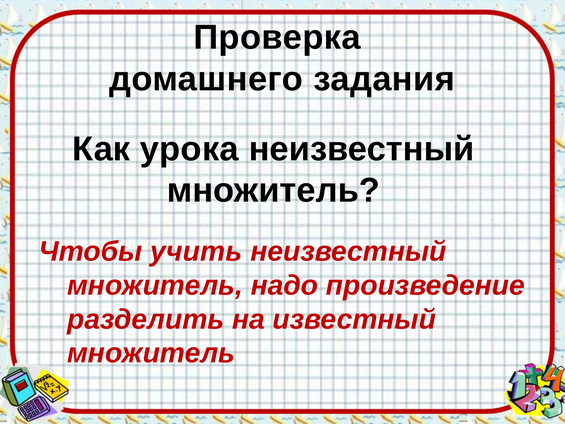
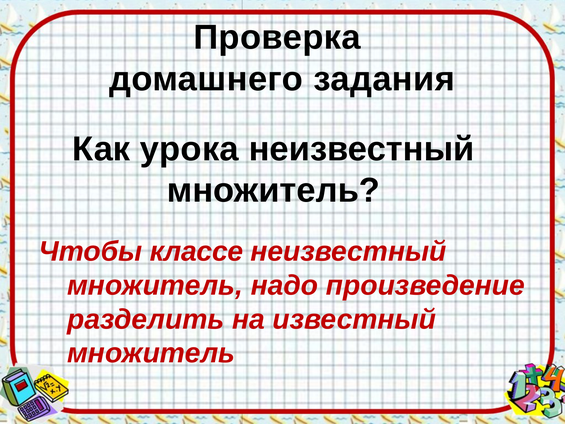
учить: учить -> классе (197, 251)
